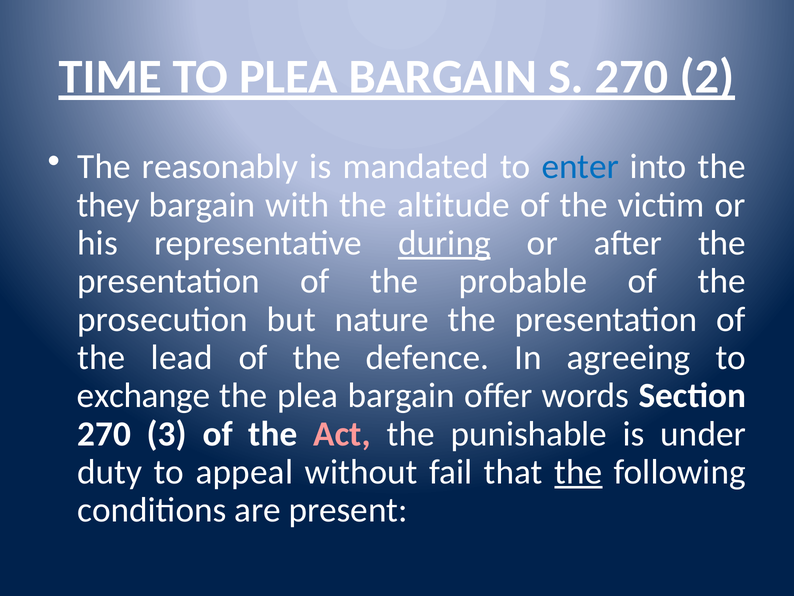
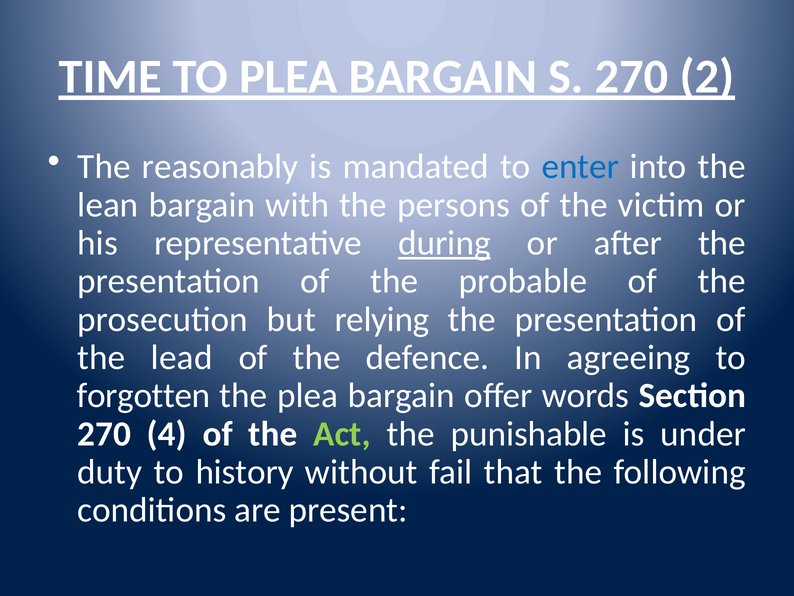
they: they -> lean (108, 205)
altitude: altitude -> persons (454, 205)
nature: nature -> relying (382, 319)
exchange: exchange -> forgotten (144, 395)
3: 3 -> 4 (167, 434)
Act colour: pink -> light green (342, 434)
appeal: appeal -> history (245, 472)
the underline: present -> none (578, 472)
